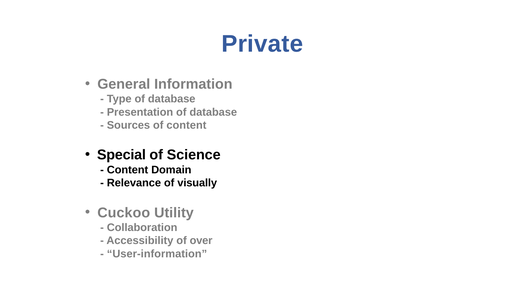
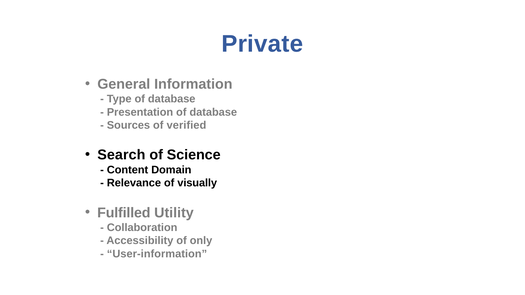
of content: content -> verified (186, 125)
Special: Special -> Search (121, 155)
Cuckoo: Cuckoo -> Fulfilled (124, 213)
over: over -> only (201, 241)
